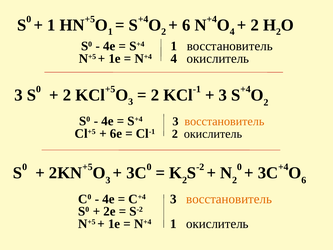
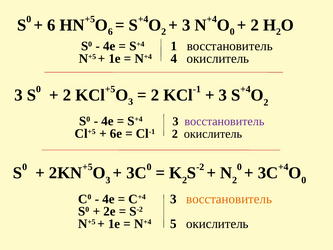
1: 1 -> 6 (51, 25)
1: 1 -> 6 (110, 32)
6: 6 -> 3 (186, 25)
4: 4 -> 0 (232, 32)
восстановитель colour: orange -> purple (224, 121)
6: 6 -> 0 (304, 180)
N+4 1: 1 -> 5 (173, 224)
